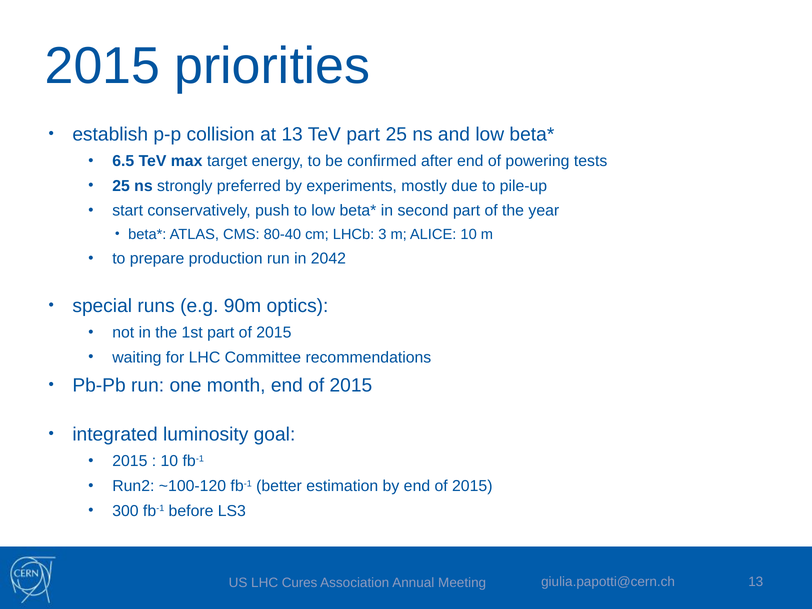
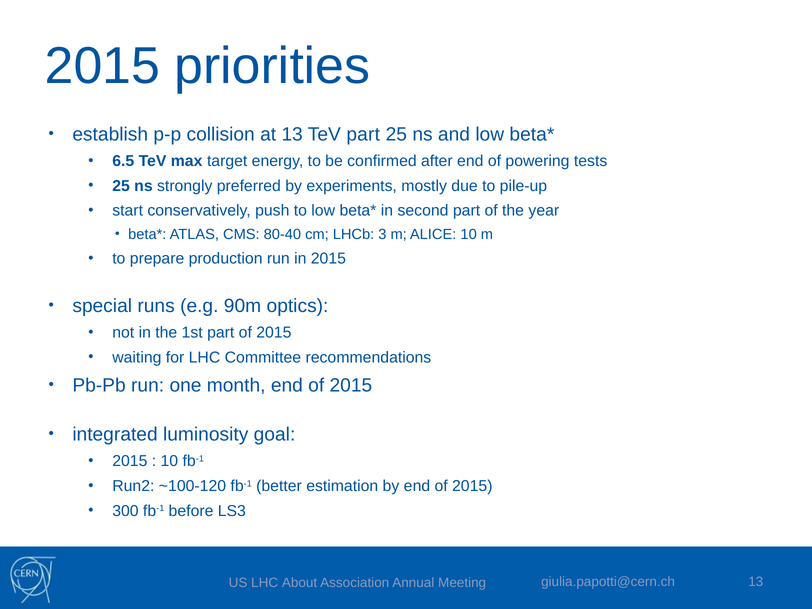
in 2042: 2042 -> 2015 (328, 259)
Cures: Cures -> About (300, 583)
